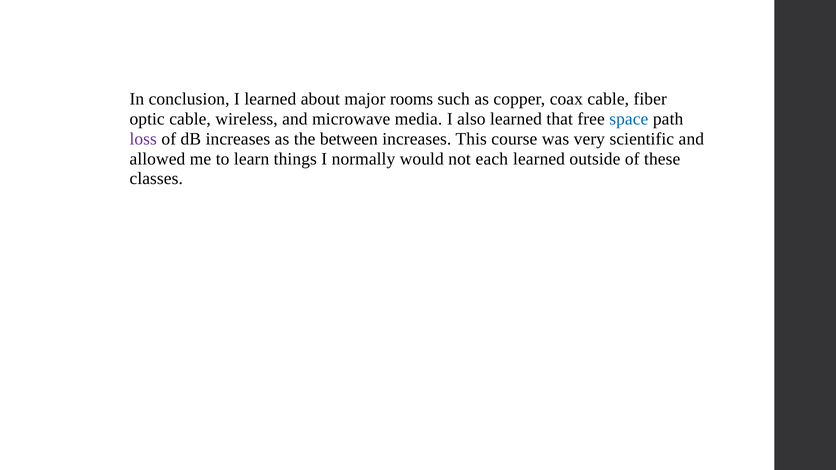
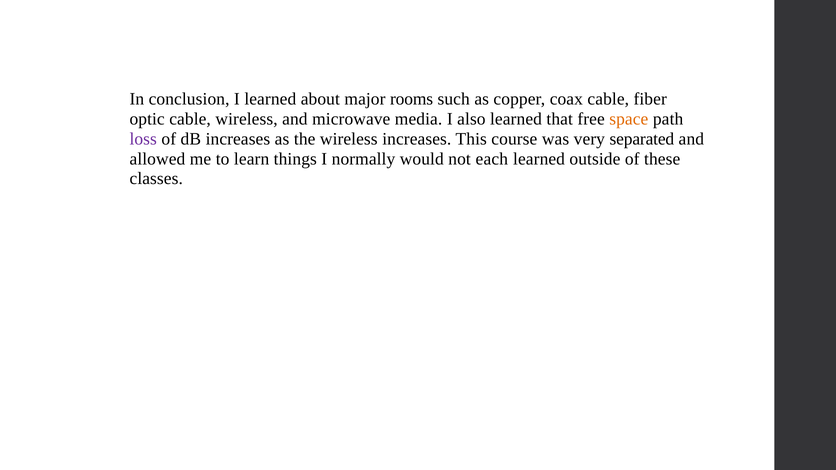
space colour: blue -> orange (629, 119)
the between: between -> wireless (349, 139)
scientific: scientific -> separated (642, 139)
